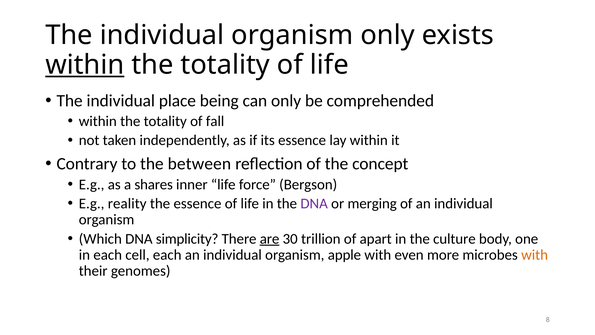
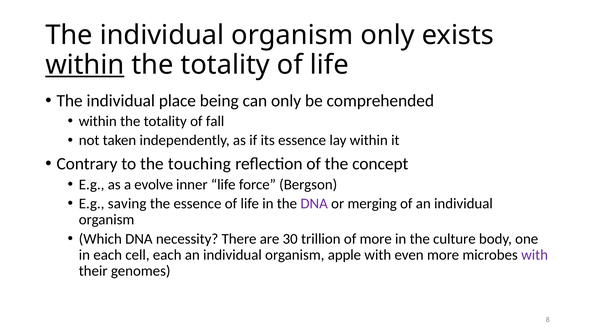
between: between -> touching (199, 164)
shares: shares -> evolve (154, 184)
reality: reality -> saving (127, 203)
simplicity: simplicity -> necessity (187, 239)
are underline: present -> none (270, 239)
of apart: apart -> more (376, 239)
with colour: orange -> purple (535, 255)
